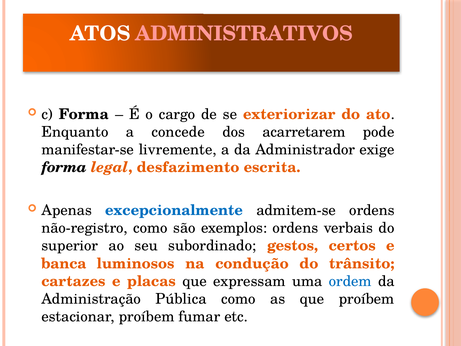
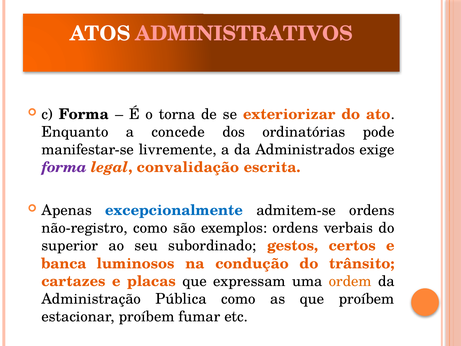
cargo: cargo -> torna (177, 114)
acarretarem: acarretarem -> ordinatórias (304, 132)
Administrador: Administrador -> Administrados (305, 150)
forma colour: black -> purple (64, 167)
desfazimento: desfazimento -> convalidação (188, 167)
ordem colour: blue -> orange (350, 281)
